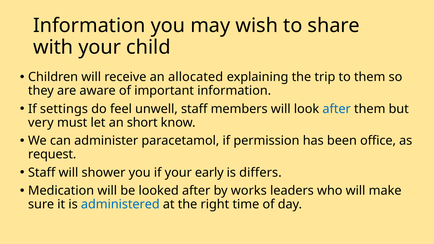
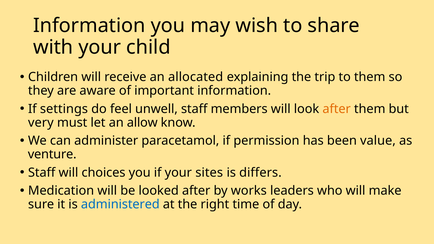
after colour: blue -> orange (337, 109)
short: short -> allow (142, 123)
office: office -> value (378, 141)
request: request -> venture (52, 154)
shower: shower -> choices (104, 173)
early: early -> sites (209, 173)
